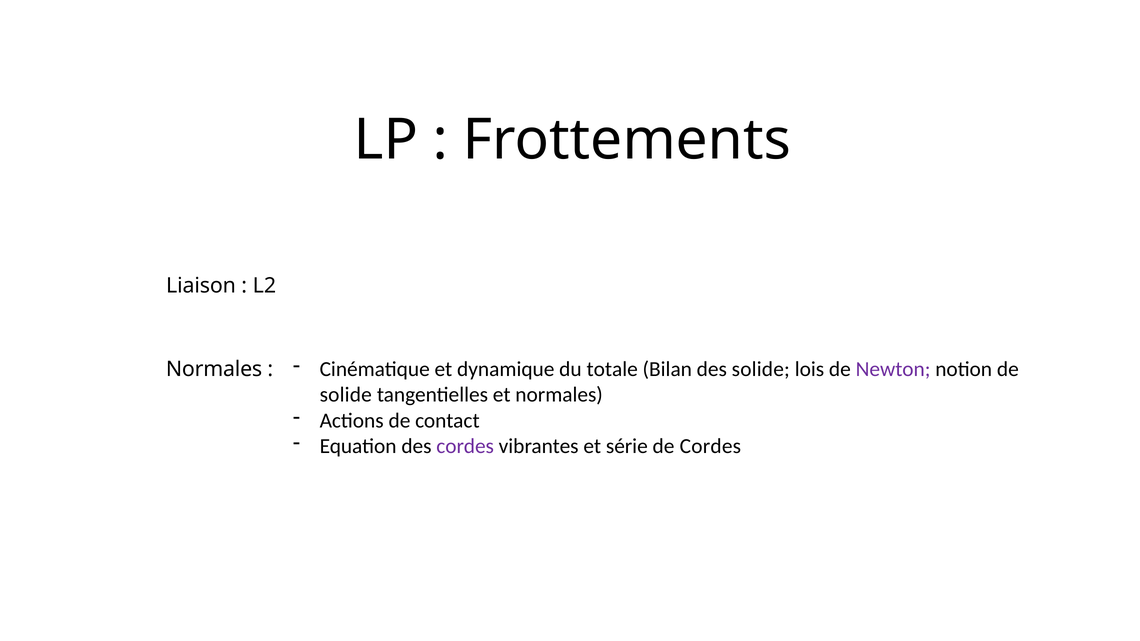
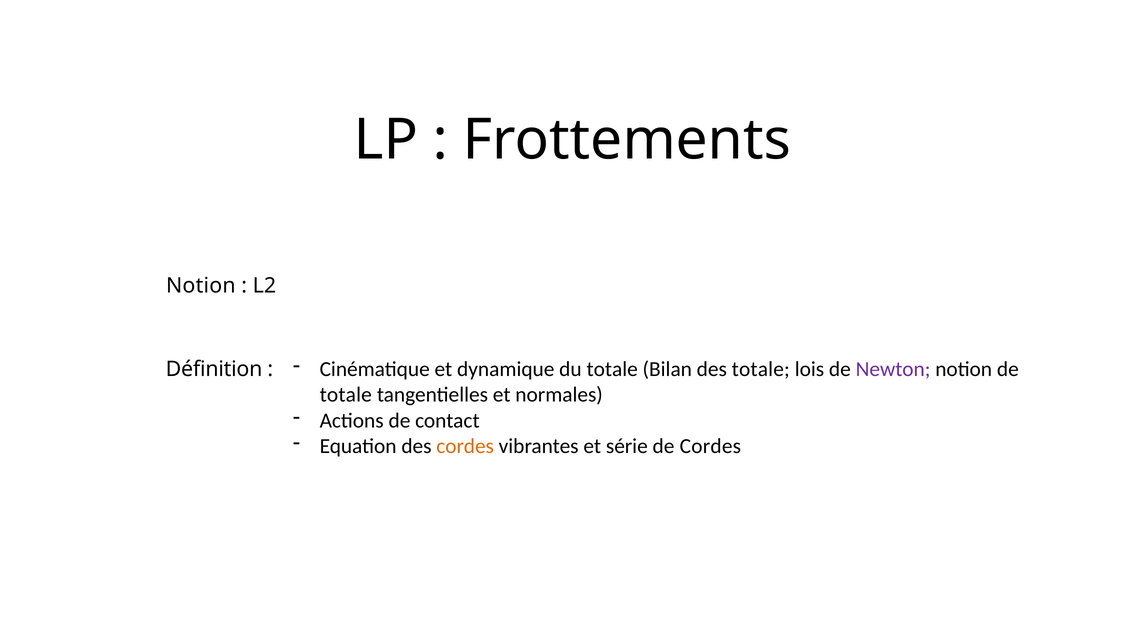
Liaison: Liaison -> Notion (201, 286)
Normales: Normales -> Définition (214, 369)
des solide: solide -> totale (761, 369)
solide: solide -> totale (346, 395)
cordes colour: purple -> orange (465, 446)
